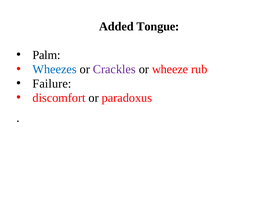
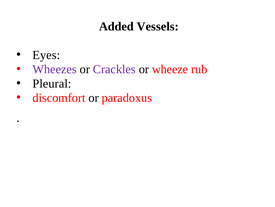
Tongue: Tongue -> Vessels (158, 26)
Palm: Palm -> Eyes (46, 55)
Wheezes colour: blue -> purple (55, 69)
Failure: Failure -> Pleural (52, 83)
